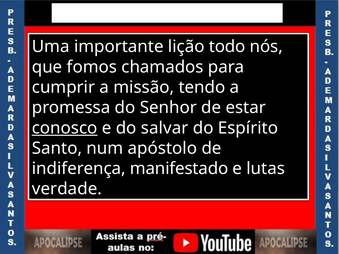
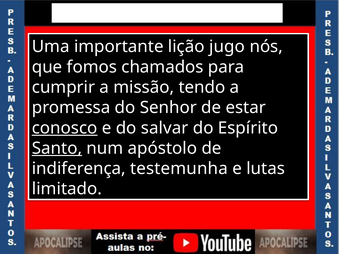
todo: todo -> jugo (227, 47)
Santo underline: none -> present (57, 148)
manifestado: manifestado -> testemunha (179, 169)
verdade: verdade -> limitado (67, 189)
